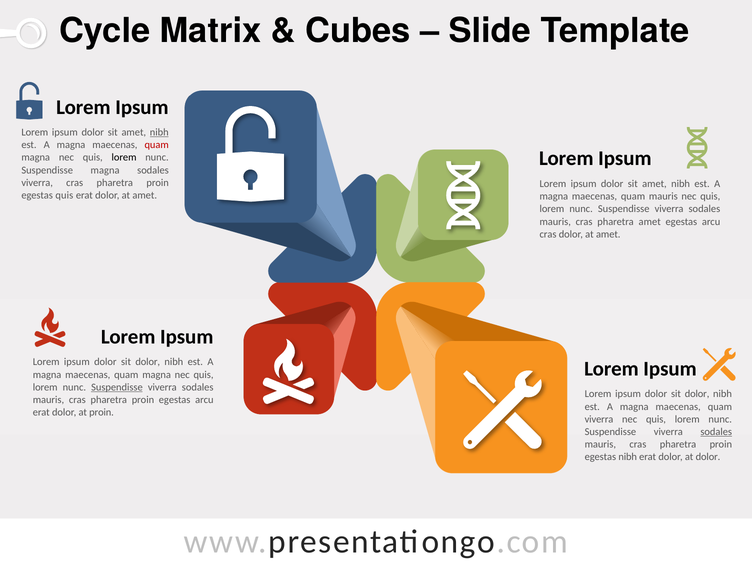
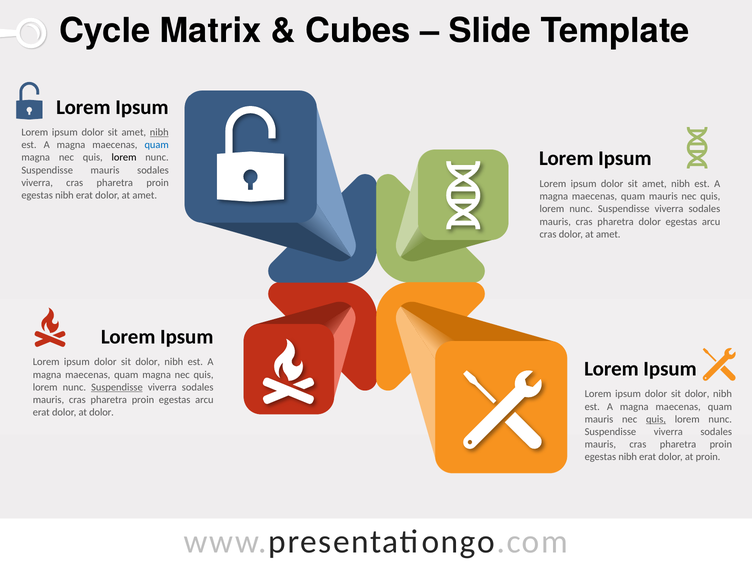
quam colour: red -> blue (157, 145)
Suspendisse magna: magna -> mauris (105, 170)
quis: quis -> nibh (64, 195)
pharetra amet: amet -> dolor (650, 222)
at proin: proin -> dolor (102, 412)
viverra: viverra -> mauris (599, 419)
quis underline: none -> present (656, 419)
sodales underline: present -> none (716, 432)
at dolor: dolor -> proin (708, 457)
